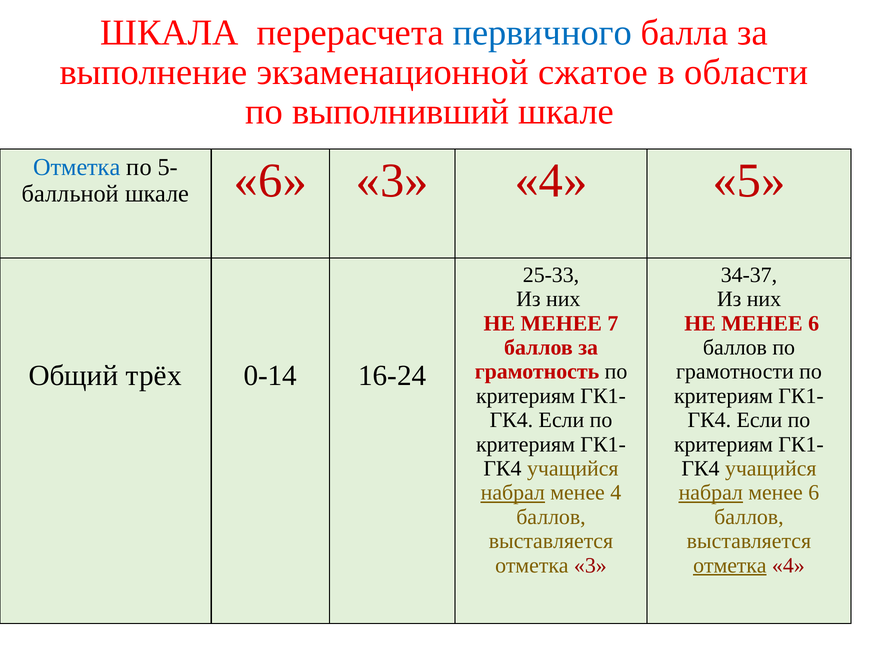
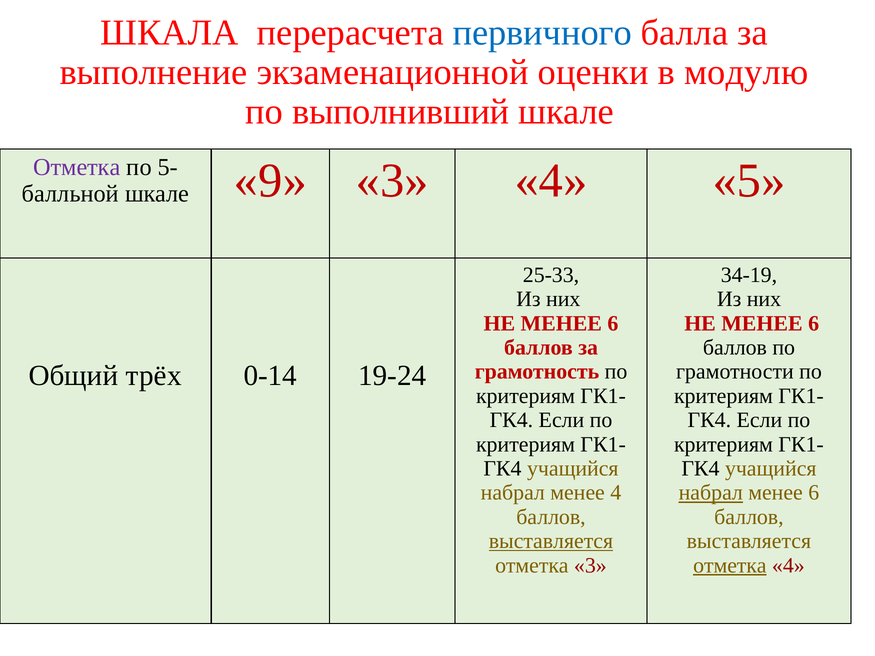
сжатое: сжатое -> оценки (593, 72)
области: области -> модулю (746, 72)
Отметка colour: blue -> purple (77, 167)
шкале 6: 6 -> 9 (270, 181)
34-37: 34-37 -> 34-19 (749, 275)
7: 7 -> 6 (613, 323)
16-24: 16-24 -> 19-24 (392, 376)
набрал underline: present -> none (513, 493)
выставляется underline: none -> present (551, 541)
